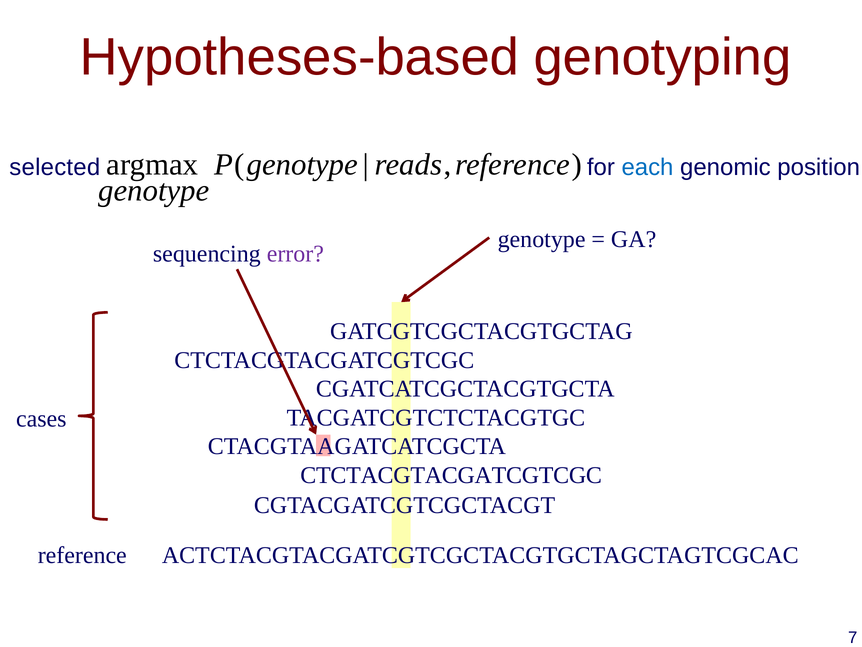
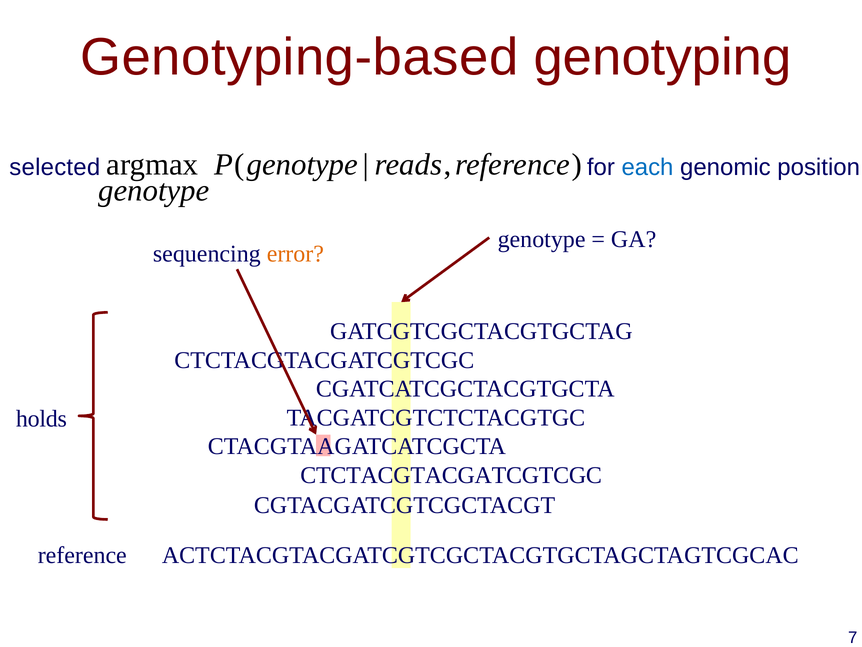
Hypotheses-based: Hypotheses-based -> Genotyping-based (299, 58)
error colour: purple -> orange (295, 253)
cases: cases -> holds (41, 419)
